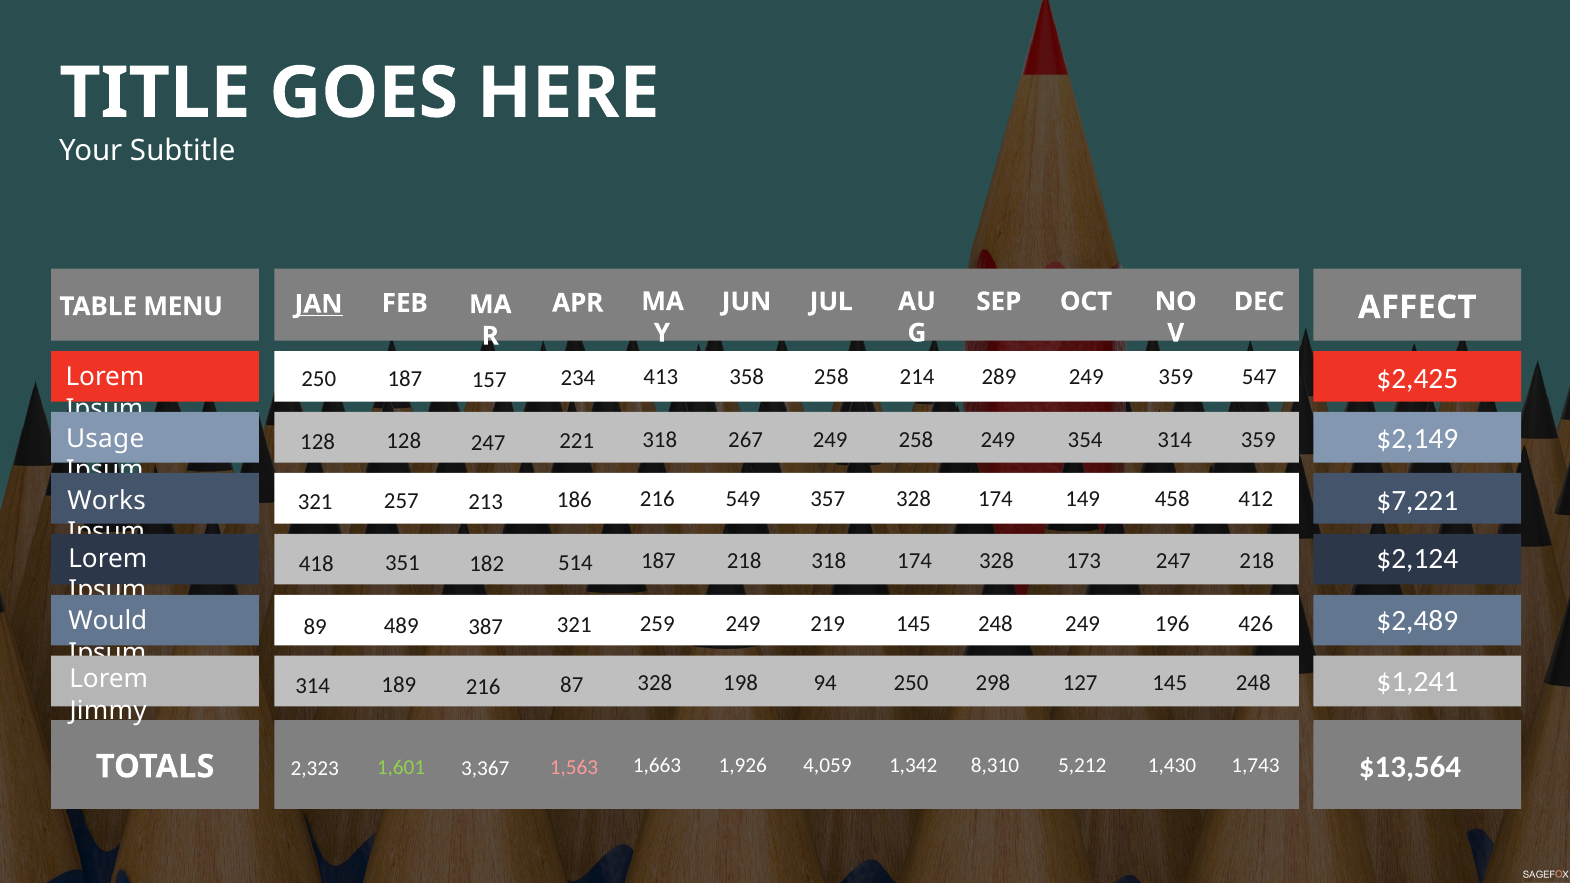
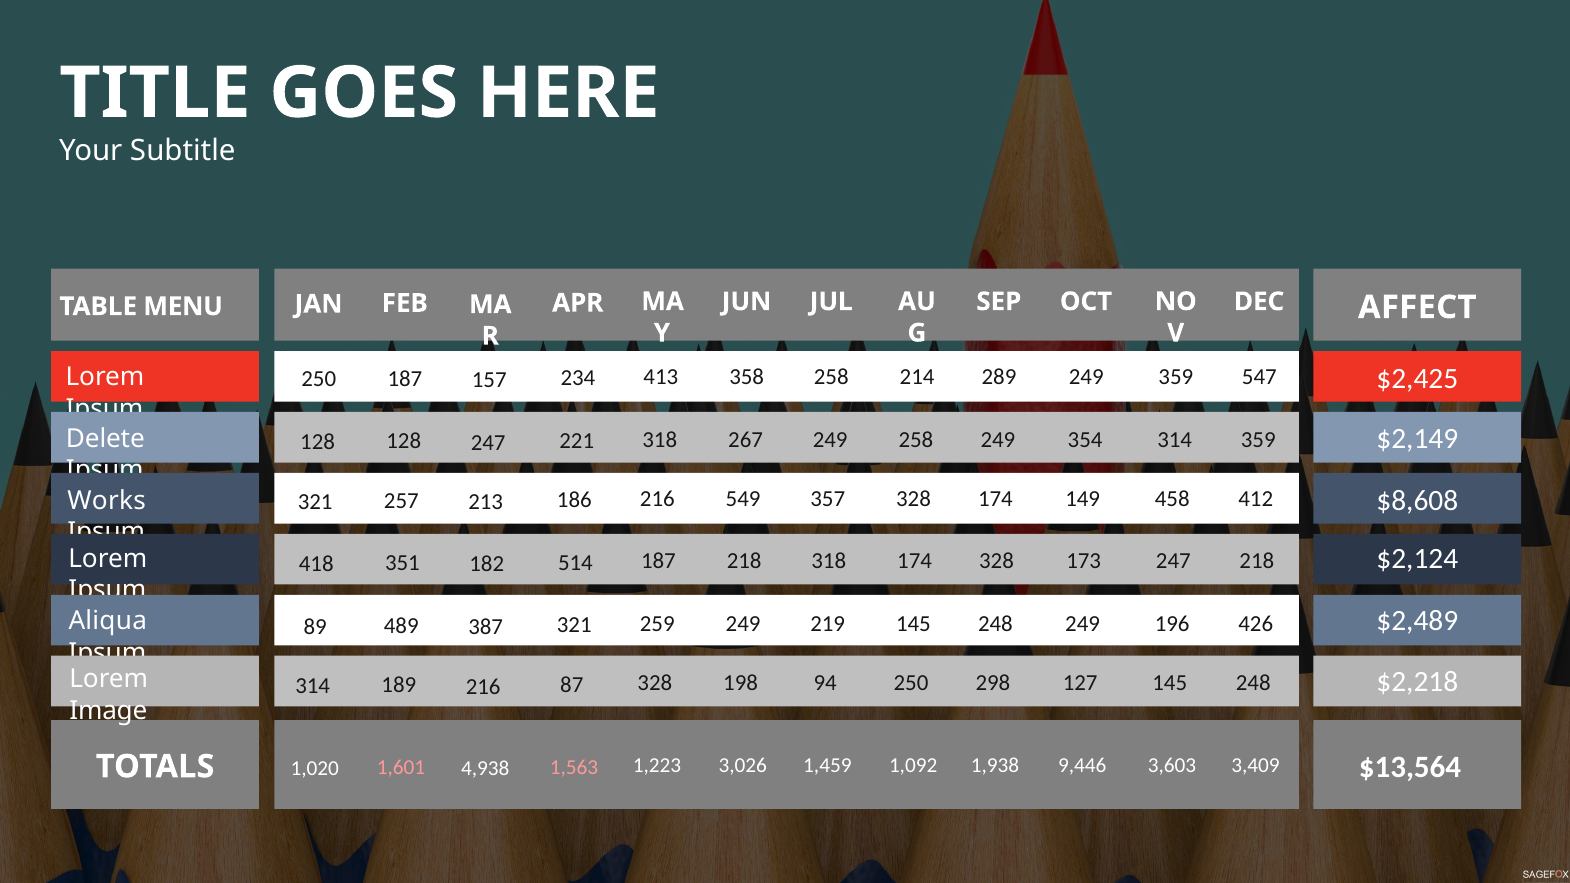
JAN underline: present -> none (319, 304)
Usage: Usage -> Delete (105, 439)
$7,221: $7,221 -> $8,608 (1417, 501)
Would: Would -> Aliqua (108, 621)
$1,241: $1,241 -> $2,218 (1417, 681)
Jimmy: Jimmy -> Image (108, 711)
1,663: 1,663 -> 1,223 (657, 766)
1,926: 1,926 -> 3,026 (743, 766)
4,059: 4,059 -> 1,459 (827, 766)
1,342: 1,342 -> 1,092 (913, 766)
8,310: 8,310 -> 1,938 (995, 766)
5,212: 5,212 -> 9,446 (1082, 766)
1,430: 1,430 -> 3,603 (1172, 766)
1,743: 1,743 -> 3,409 (1255, 766)
1,601 colour: light green -> pink (401, 768)
2,323: 2,323 -> 1,020 (315, 769)
3,367: 3,367 -> 4,938 (485, 769)
